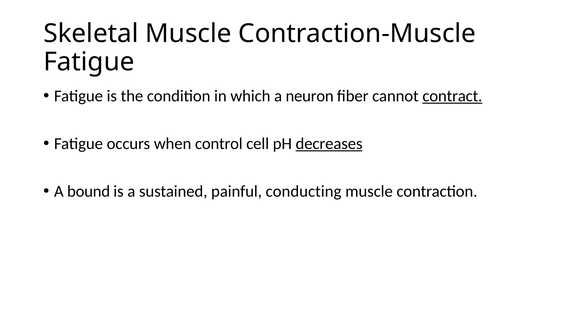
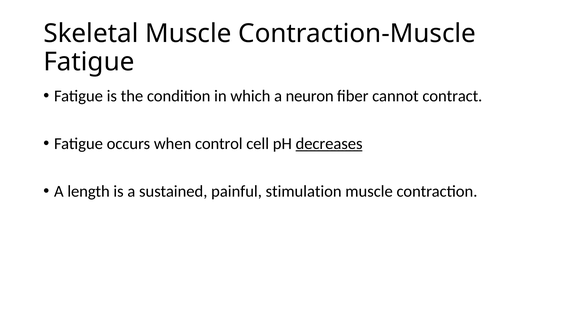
contract underline: present -> none (452, 96)
bound: bound -> length (89, 191)
conducting: conducting -> stimulation (304, 191)
